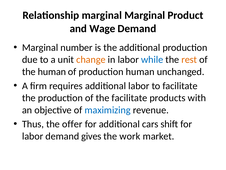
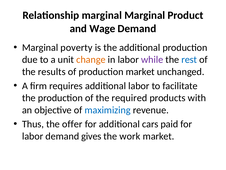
number: number -> poverty (76, 47)
while colour: blue -> purple (152, 59)
rest colour: orange -> blue (189, 59)
the human: human -> results (52, 72)
production human: human -> market (140, 72)
the facilitate: facilitate -> required (129, 98)
shift: shift -> paid (169, 124)
